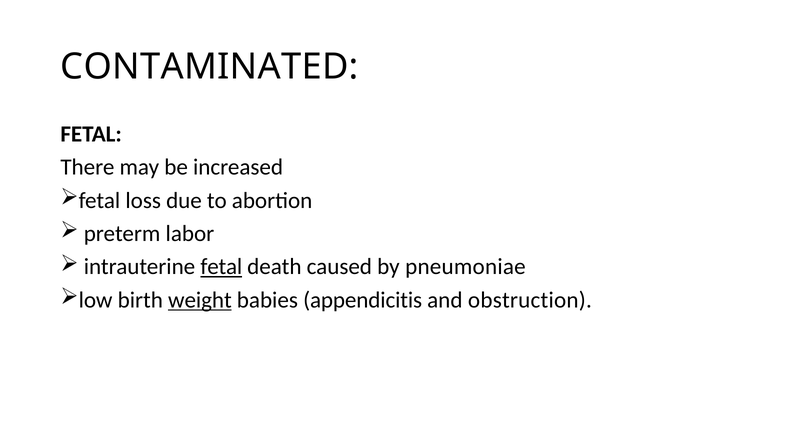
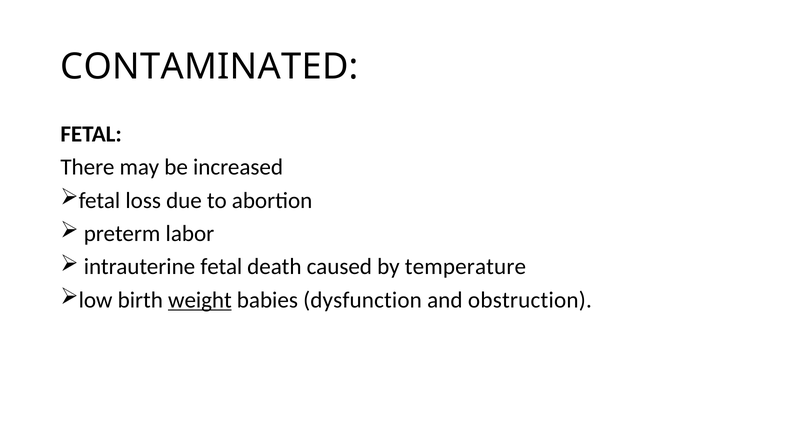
fetal underline: present -> none (221, 267)
pneumoniae: pneumoniae -> temperature (465, 267)
appendicitis: appendicitis -> dysfunction (362, 300)
